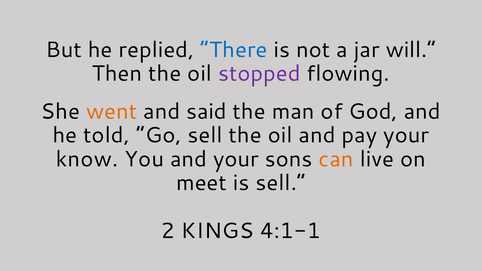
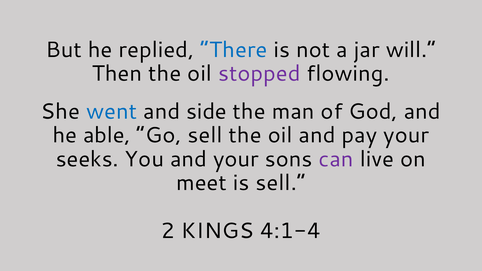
went colour: orange -> blue (112, 111)
said: said -> side (207, 111)
told: told -> able (107, 135)
know: know -> seeks (87, 159)
can colour: orange -> purple (336, 159)
4:1-1: 4:1-1 -> 4:1-4 (290, 231)
